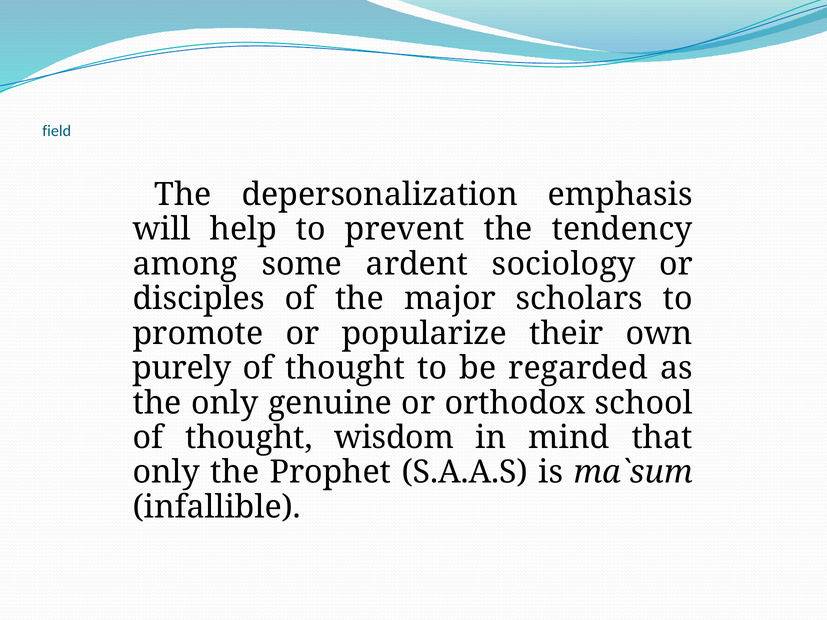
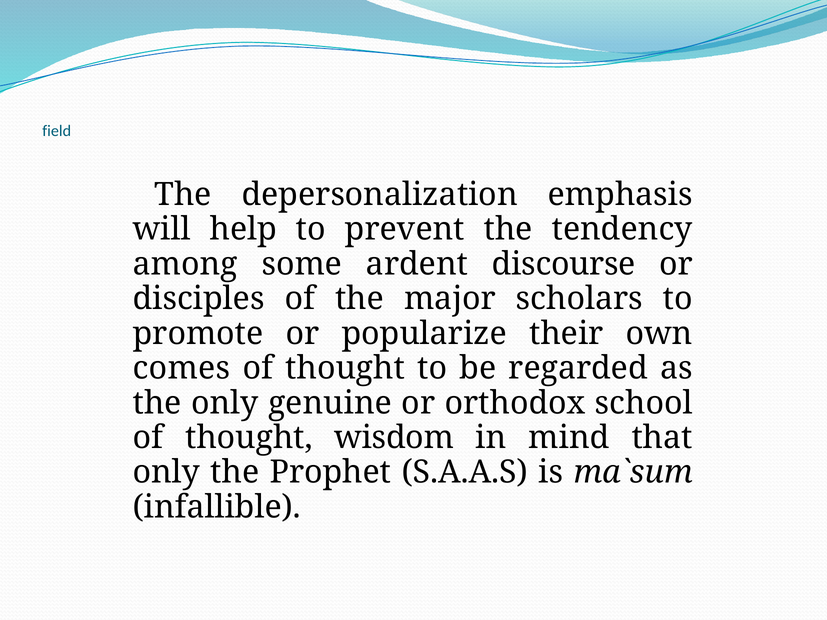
sociology: sociology -> discourse (564, 264)
purely: purely -> comes (182, 368)
